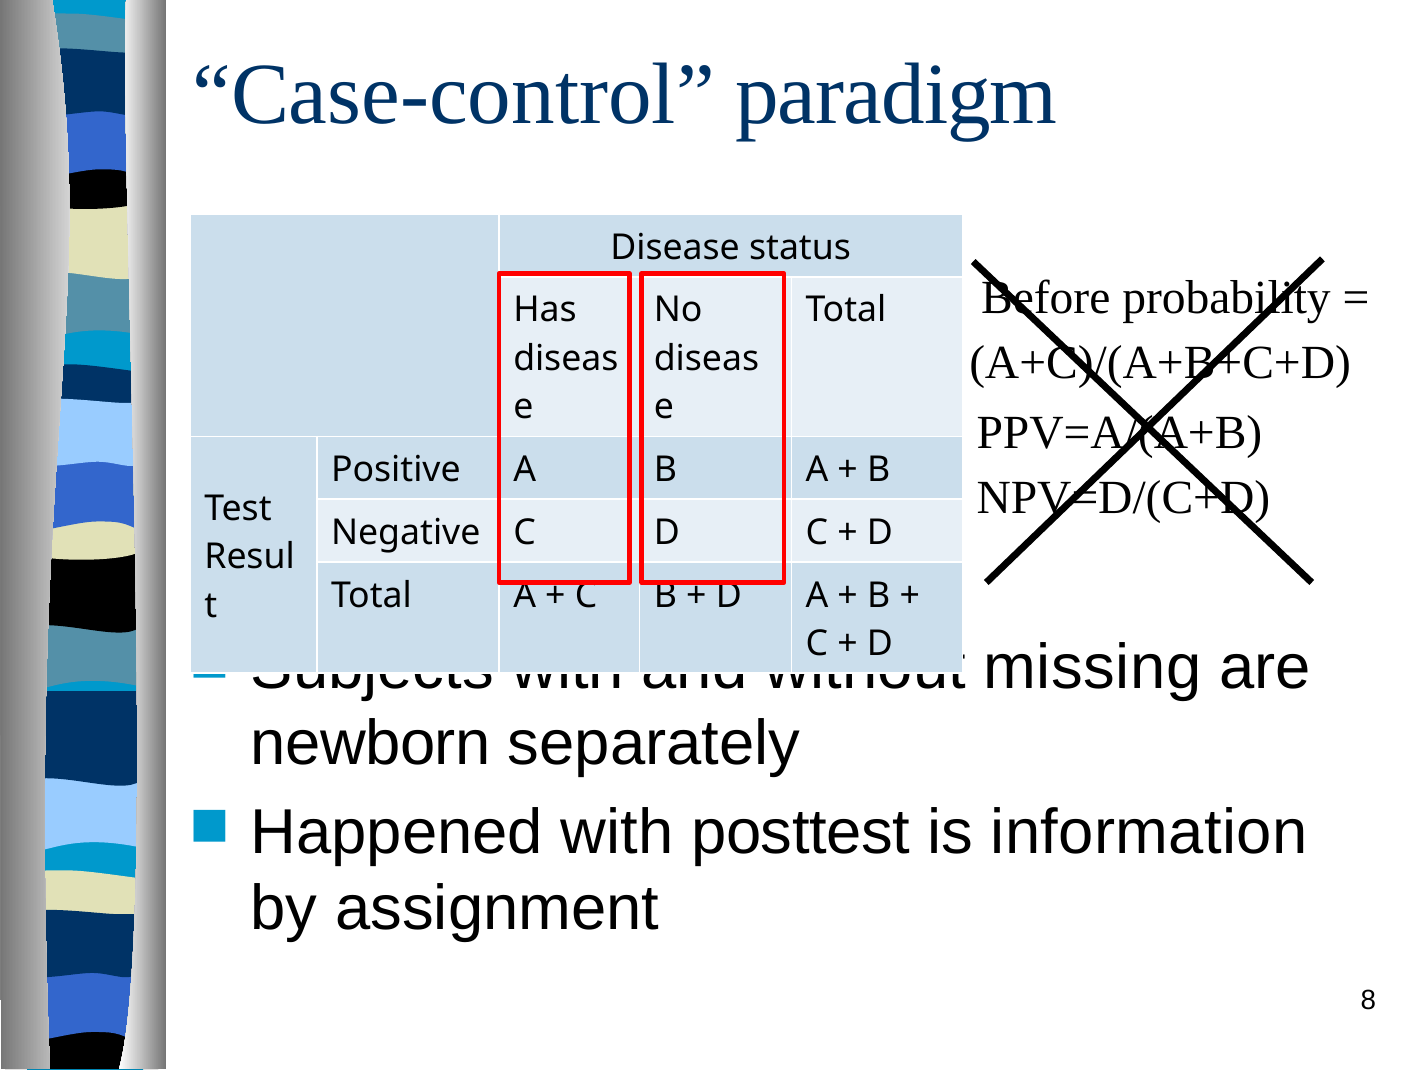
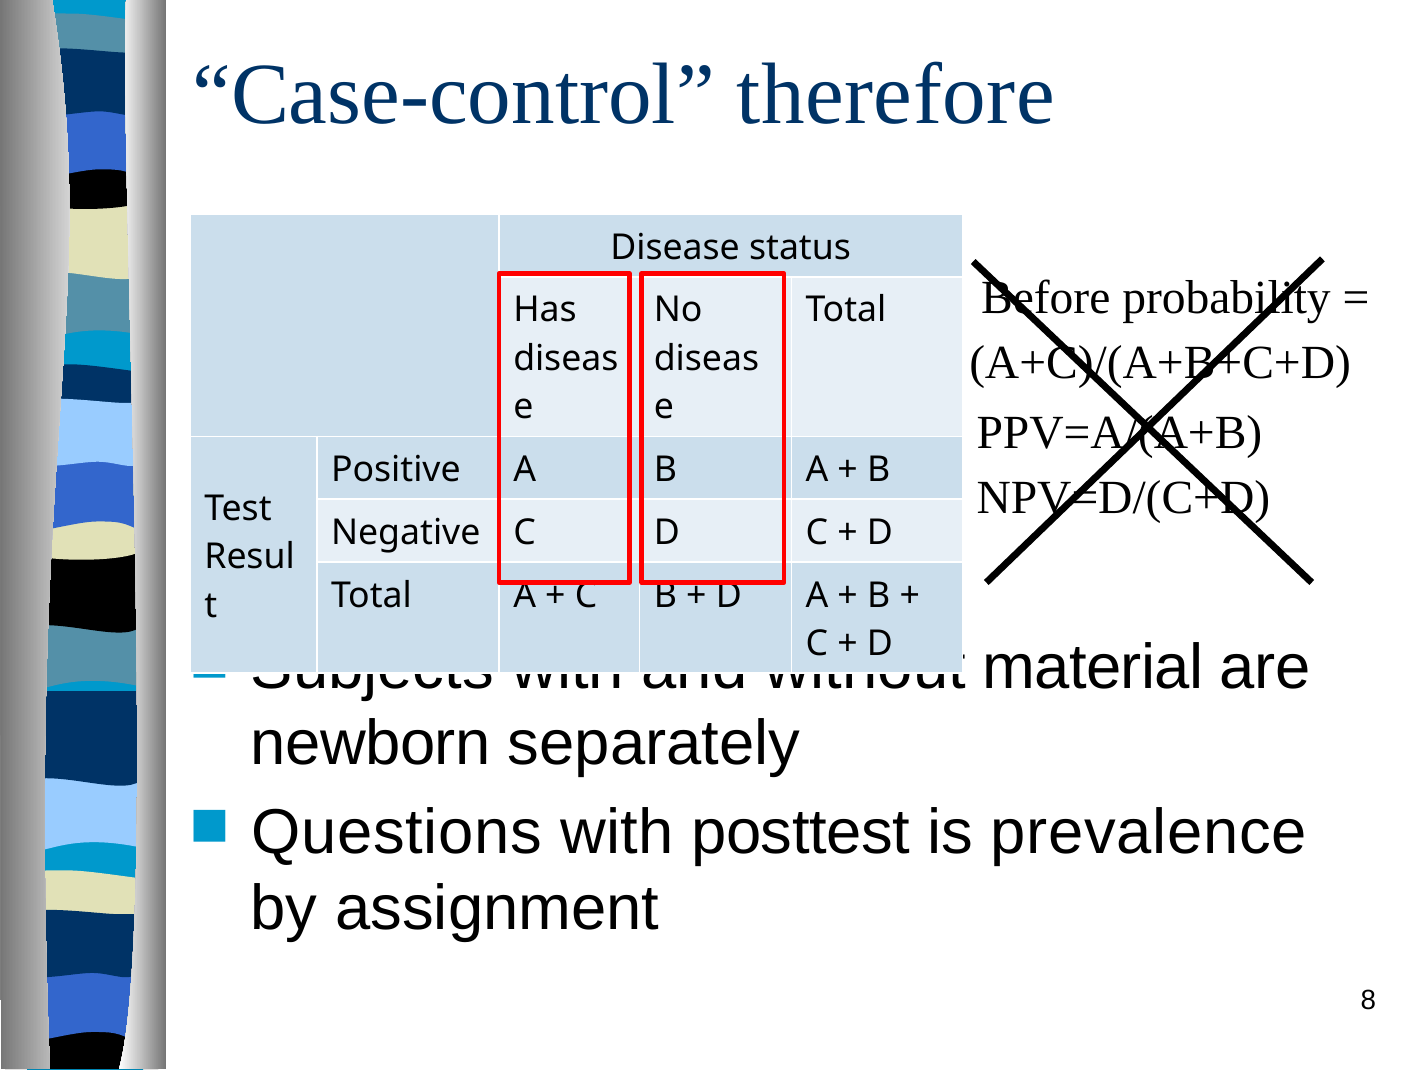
paradigm: paradigm -> therefore (896, 95)
missing: missing -> material (1093, 668)
Happened: Happened -> Questions (397, 832)
information: information -> prevalence (1149, 832)
